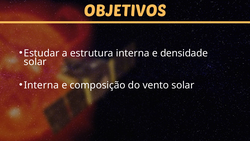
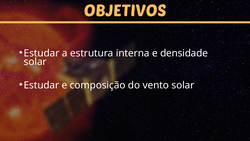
Interna: Interna -> Estudar (41, 85)
